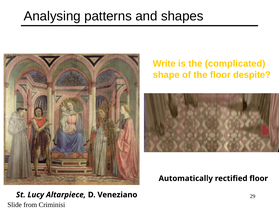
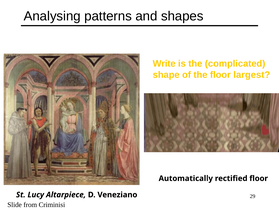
despite: despite -> largest (252, 75)
